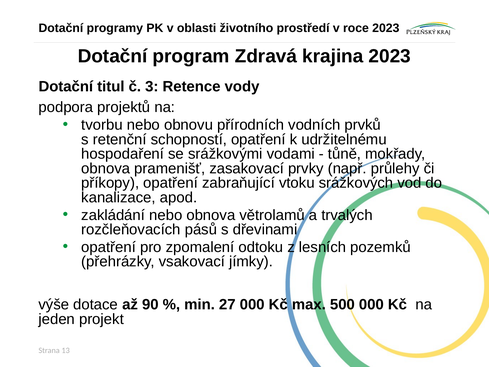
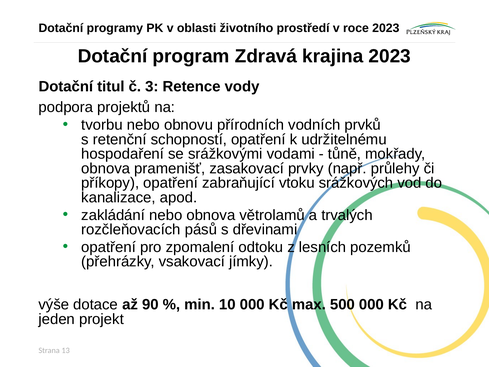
27: 27 -> 10 (227, 304)
